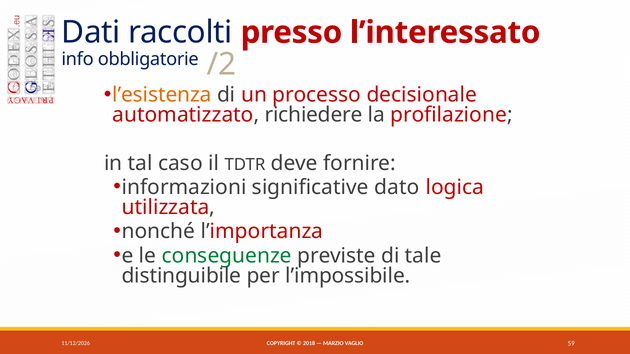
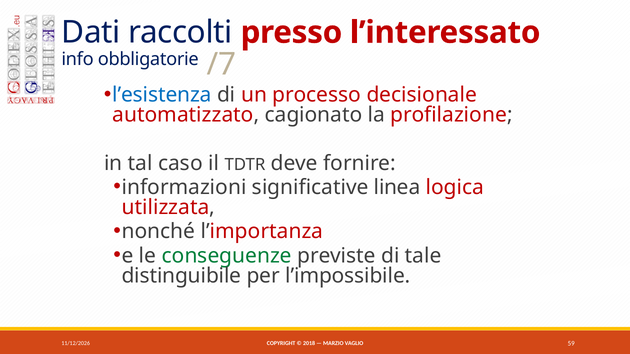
/2: /2 -> /7 (222, 65)
l’esistenza colour: orange -> blue (162, 95)
richiedere: richiedere -> cagionato (314, 115)
dato: dato -> linea (397, 187)
